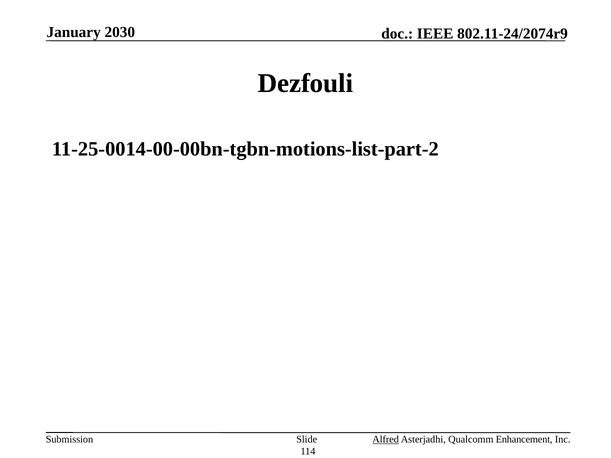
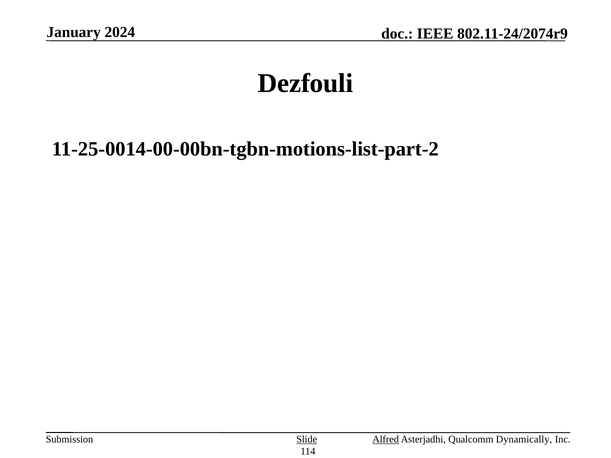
2030: 2030 -> 2024 (120, 32)
Slide underline: none -> present (307, 439)
Enhancement: Enhancement -> Dynamically (524, 439)
